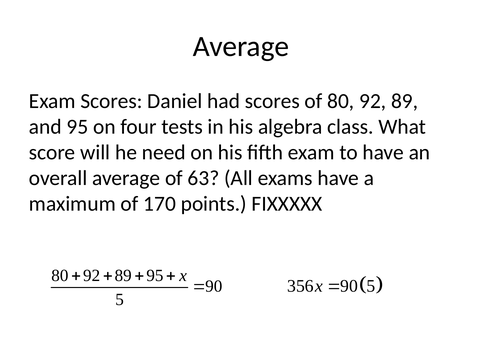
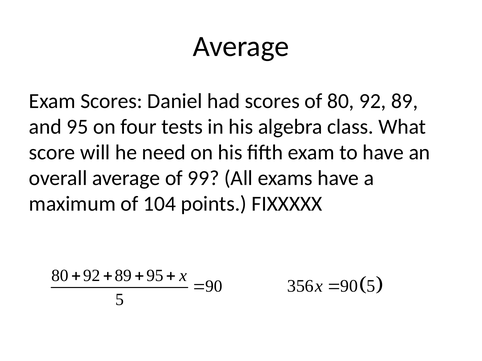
63: 63 -> 99 (203, 178)
170: 170 -> 104 (160, 204)
